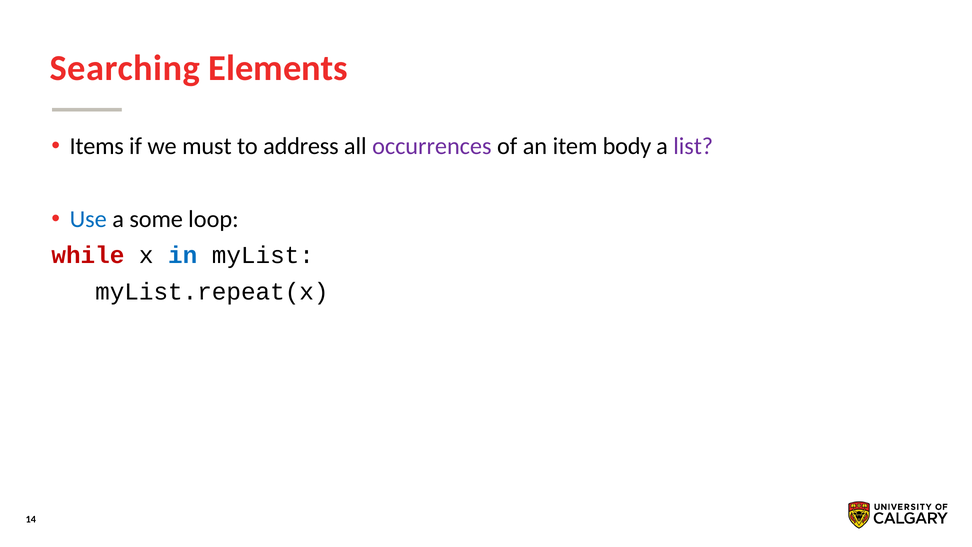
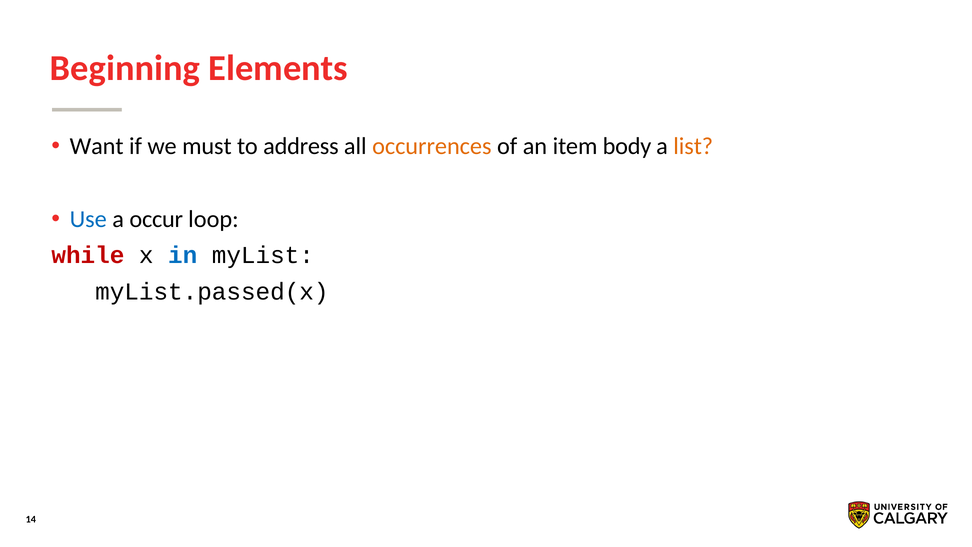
Searching: Searching -> Beginning (125, 68)
Items: Items -> Want (97, 146)
occurrences colour: purple -> orange (432, 146)
list colour: purple -> orange (693, 146)
some: some -> occur (156, 219)
myList.repeat(x: myList.repeat(x -> myList.passed(x (212, 292)
